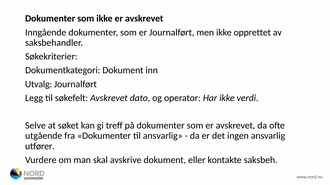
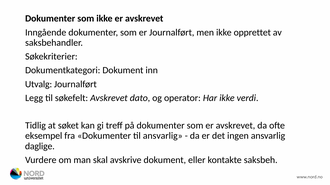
Selve: Selve -> Tidlig (36, 126)
utgående: utgående -> eksempel (44, 136)
utfører: utfører -> daglige (40, 147)
